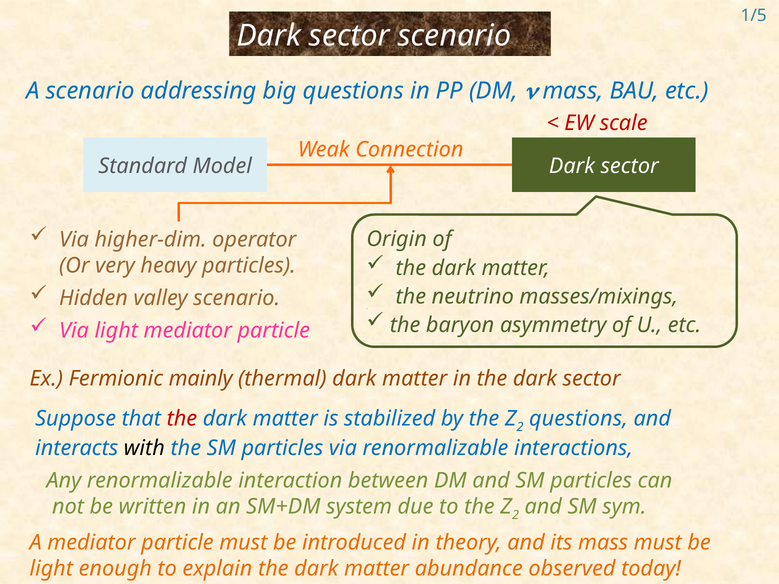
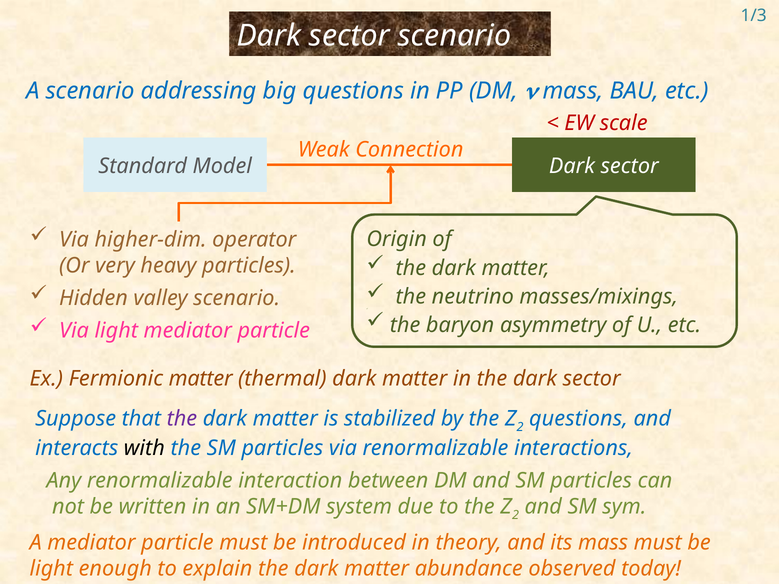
1/5: 1/5 -> 1/3 (754, 15)
Fermionic mainly: mainly -> matter (201, 379)
the colour: red -> purple (182, 419)
